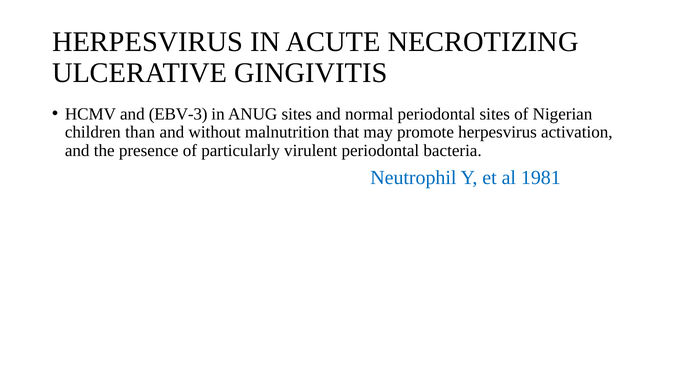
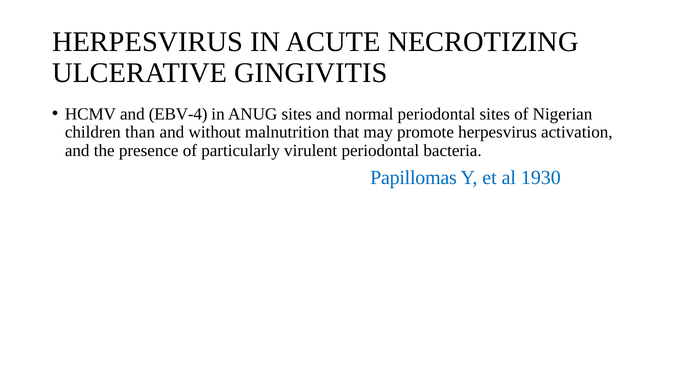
EBV-3: EBV-3 -> EBV-4 (178, 114)
Neutrophil: Neutrophil -> Papillomas (413, 178)
1981: 1981 -> 1930 (541, 178)
